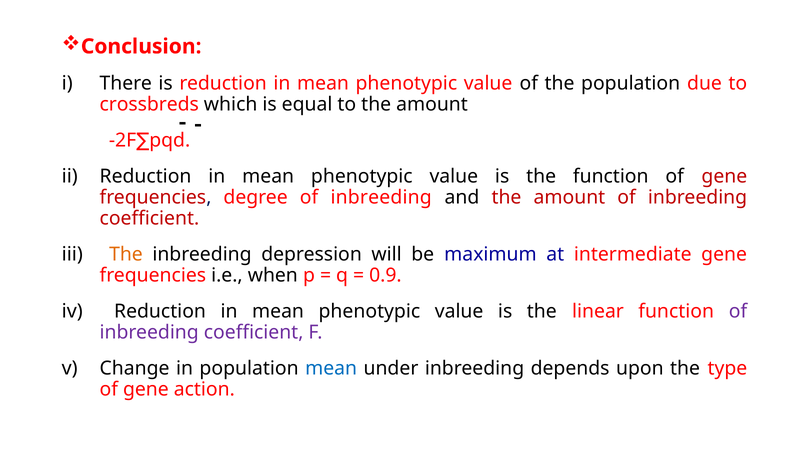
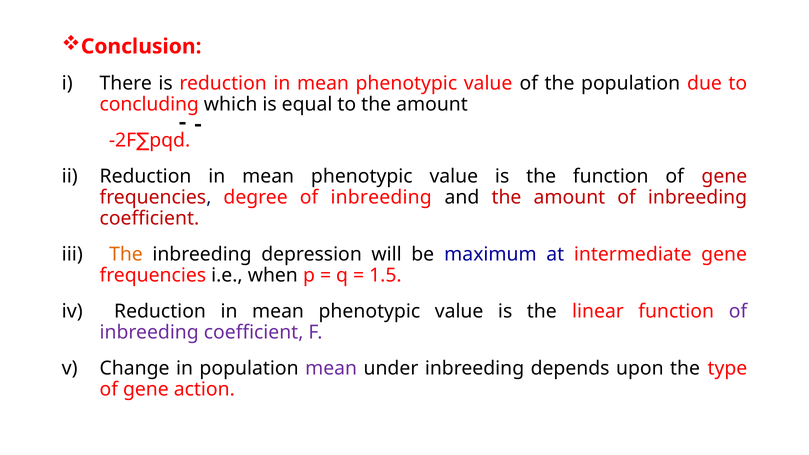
crossbreds: crossbreds -> concluding (149, 104)
0.9: 0.9 -> 1.5 (385, 275)
mean colour: blue -> purple (331, 369)
